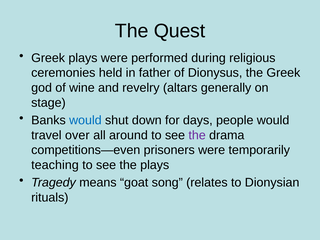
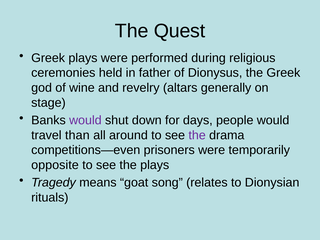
would colour: blue -> purple (85, 120)
over: over -> than (77, 135)
teaching: teaching -> opposite (55, 165)
